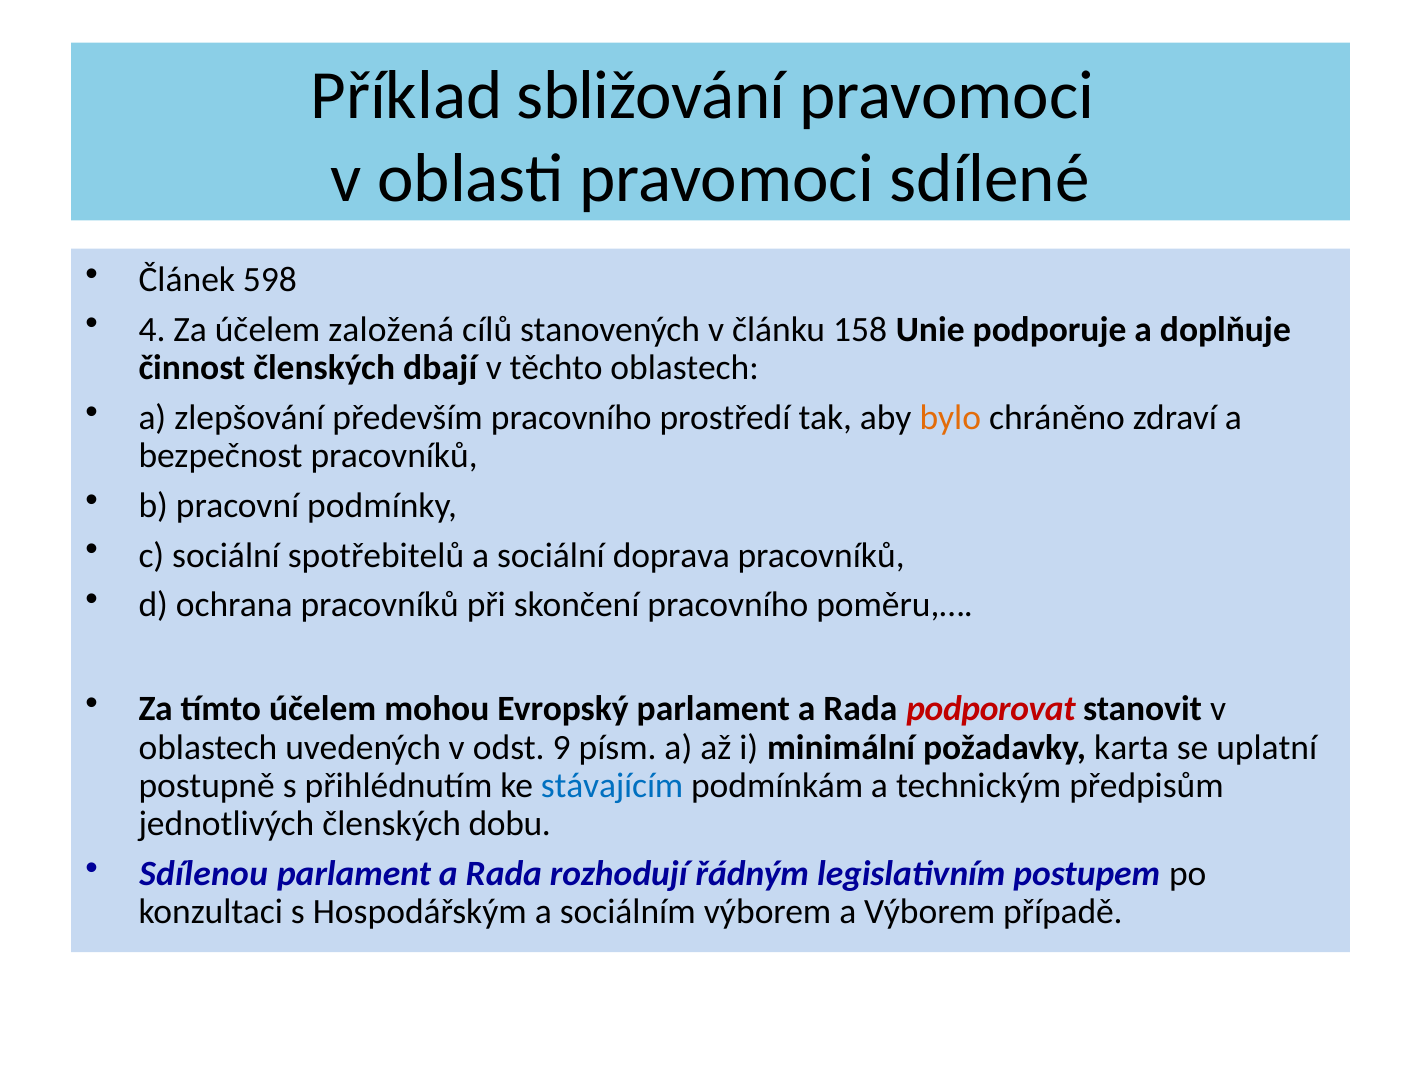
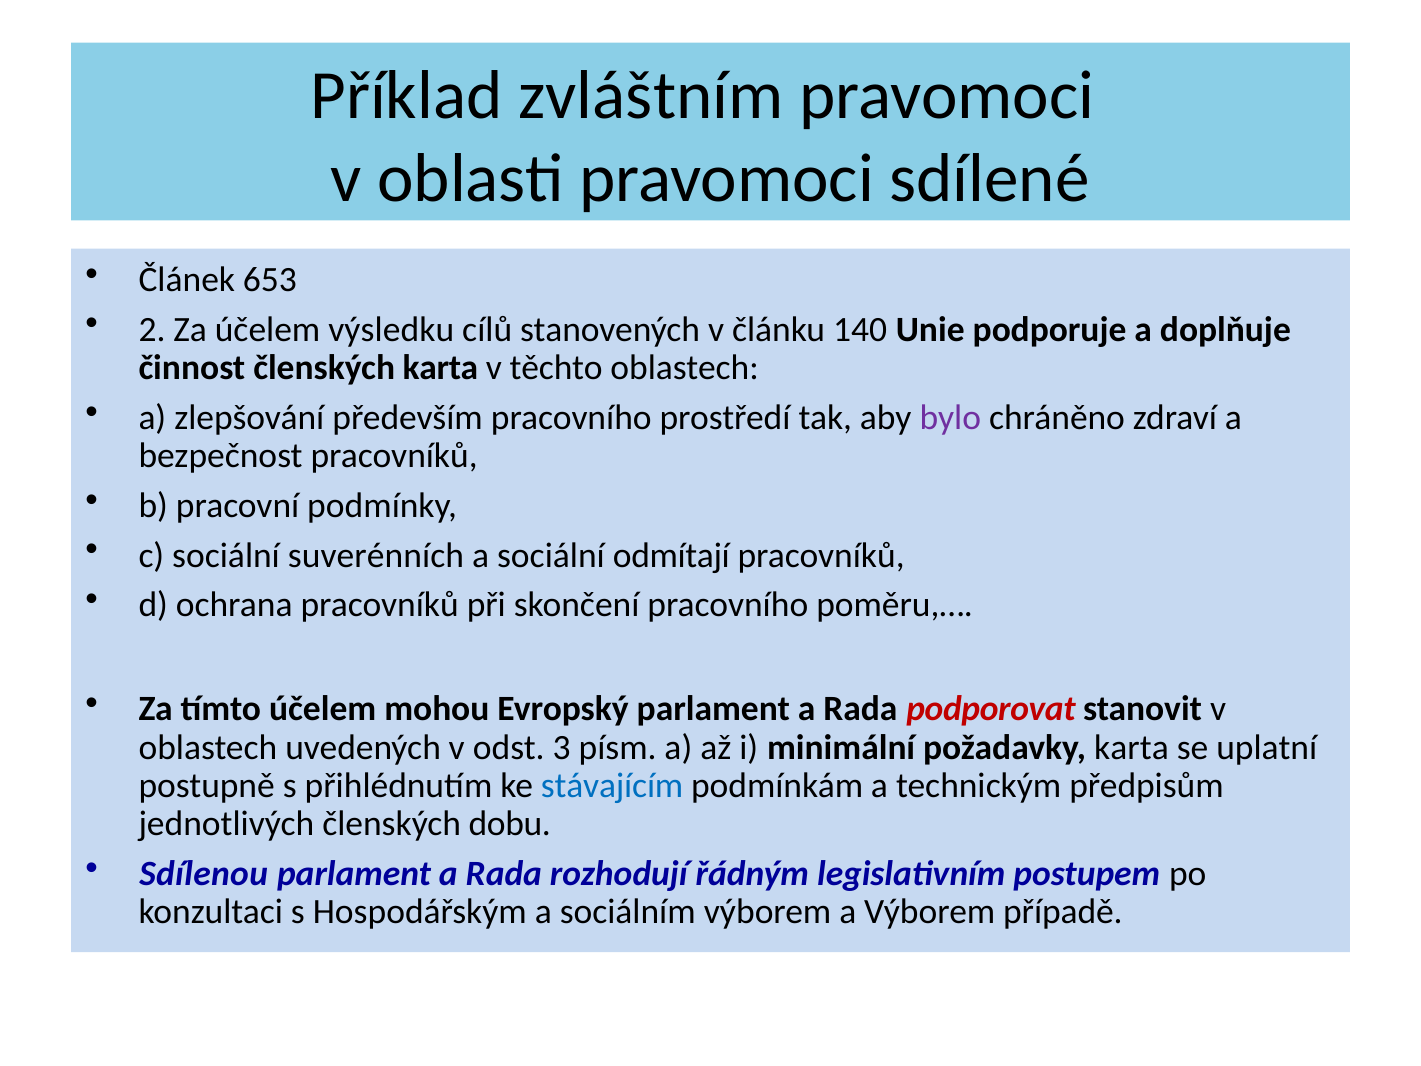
sbližování: sbližování -> zvláštním (651, 96)
598: 598 -> 653 (270, 280)
4: 4 -> 2 (152, 329)
založená: založená -> výsledku (391, 329)
158: 158 -> 140 (860, 329)
členských dbají: dbají -> karta (440, 368)
bylo colour: orange -> purple (950, 417)
spotřebitelů: spotřebitelů -> suverénních (376, 555)
doprava: doprava -> odmítají (671, 555)
9: 9 -> 3 (562, 747)
